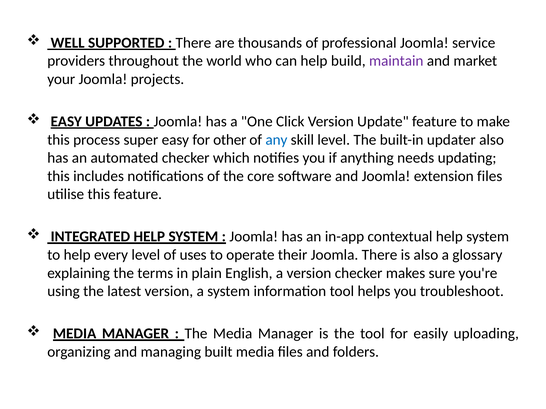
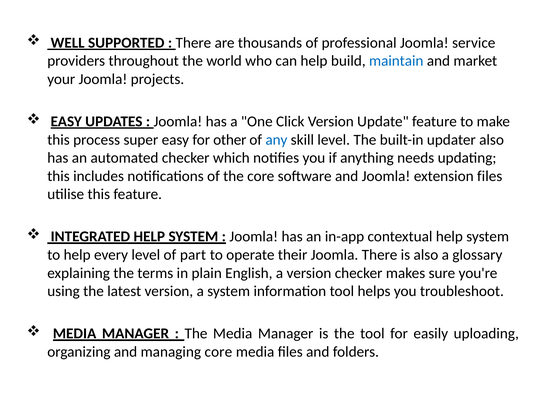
maintain colour: purple -> blue (396, 61)
uses: uses -> part (193, 255)
managing built: built -> core (218, 352)
